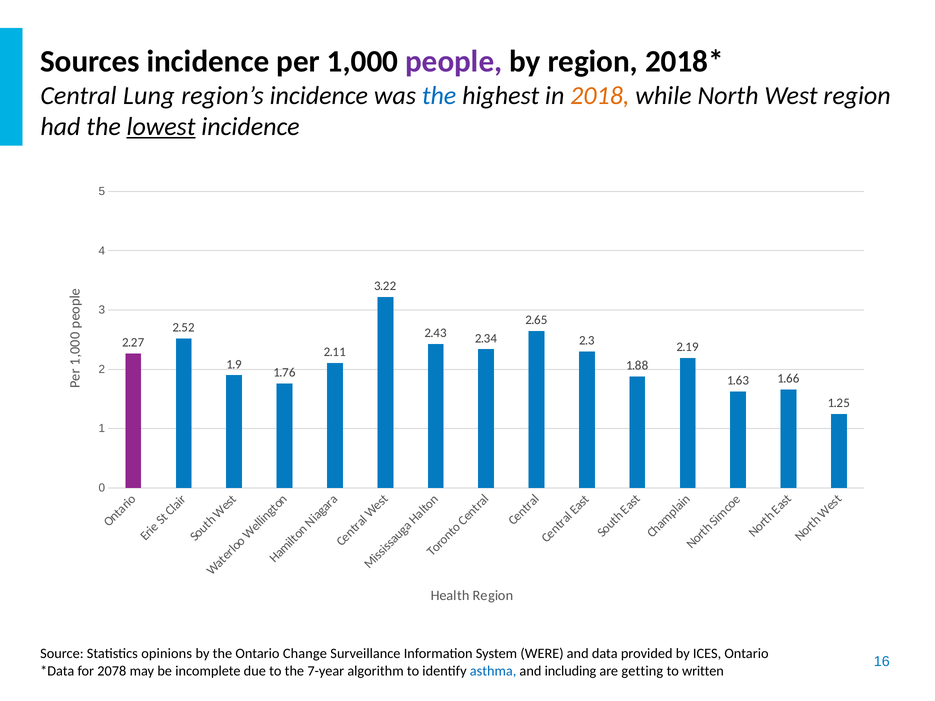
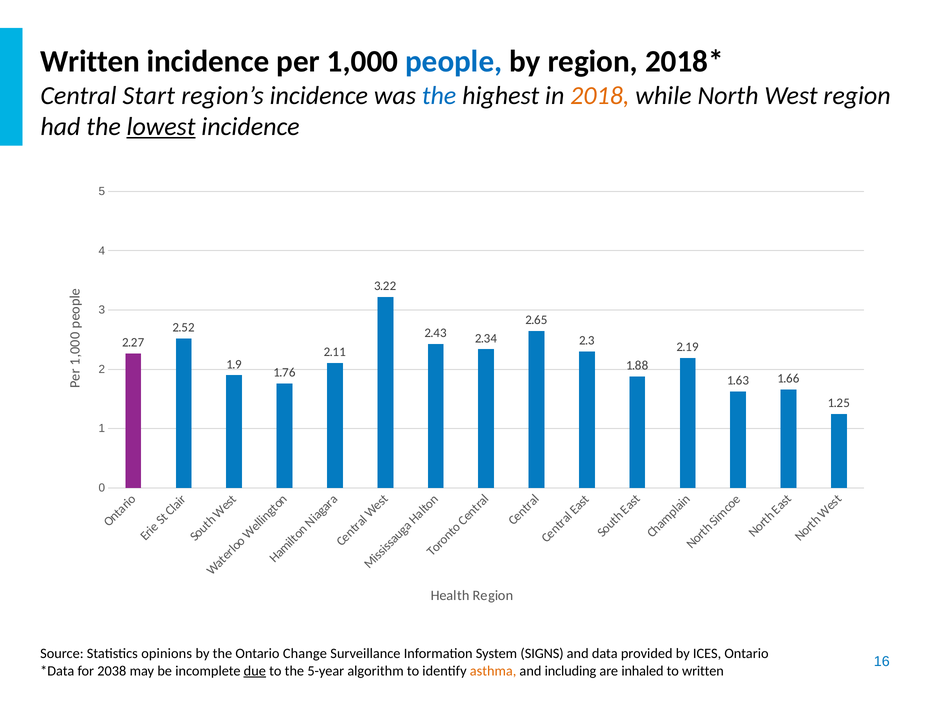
Sources: Sources -> Written (90, 62)
people colour: purple -> blue (454, 62)
Lung: Lung -> Start (149, 96)
WERE: WERE -> SIGNS (542, 654)
2078: 2078 -> 2038 (112, 671)
due underline: none -> present (255, 671)
7-year: 7-year -> 5-year (326, 671)
asthma colour: blue -> orange (493, 671)
getting: getting -> inhaled (642, 671)
